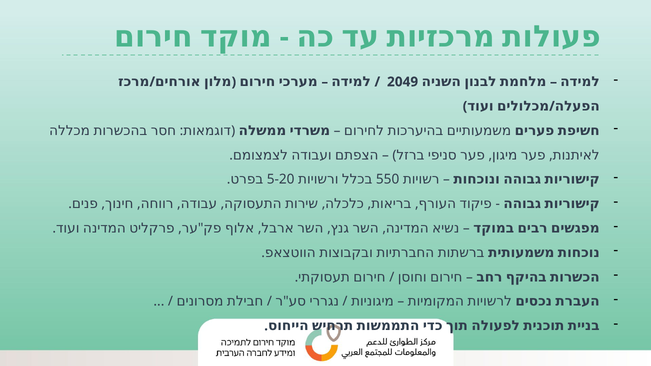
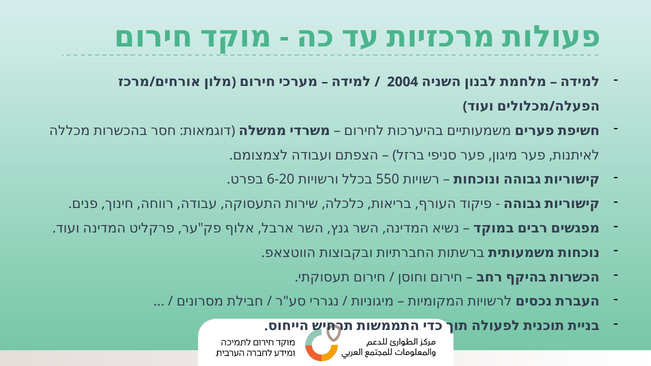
2049: 2049 -> 2004 (403, 82)
5-20: 5-20 -> 6-20 (281, 180)
